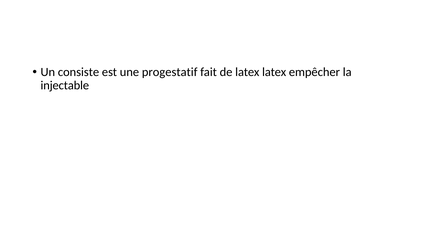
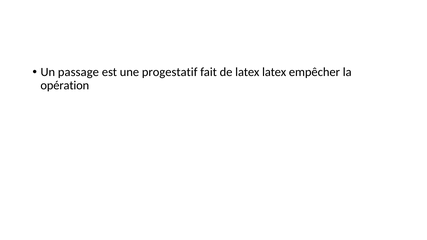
consiste: consiste -> passage (78, 72)
injectable: injectable -> opération (65, 86)
